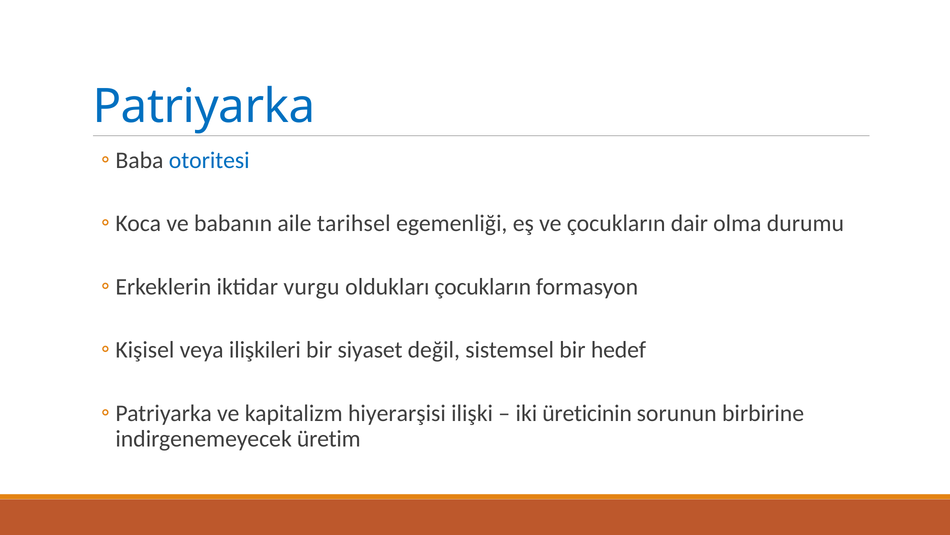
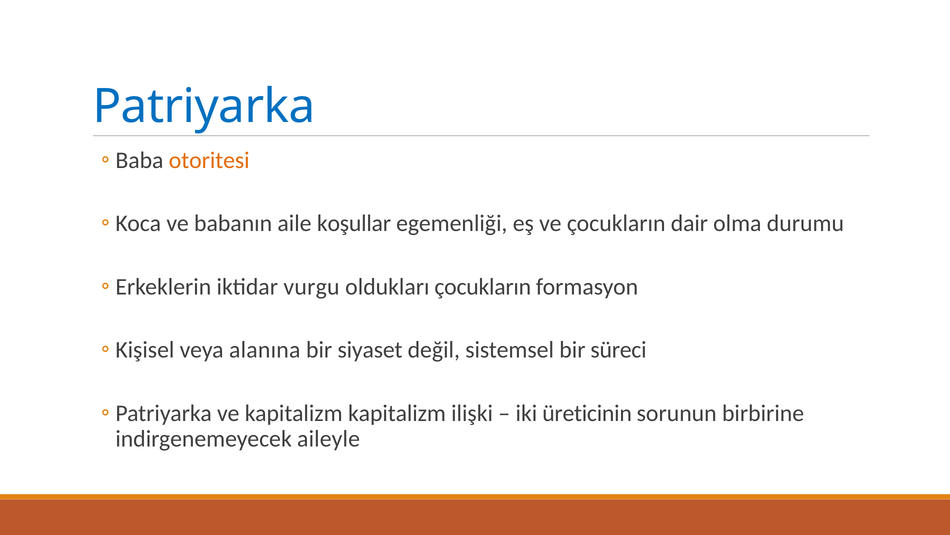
otoritesi colour: blue -> orange (209, 160)
tarihsel: tarihsel -> koşullar (354, 223)
ilişkileri: ilişkileri -> alanına (265, 350)
hedef: hedef -> süreci (619, 350)
kapitalizm hiyerarşisi: hiyerarşisi -> kapitalizm (397, 413)
üretim: üretim -> aileyle (329, 438)
